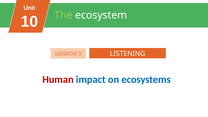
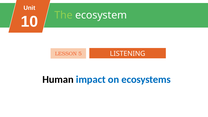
Human colour: red -> black (58, 79)
